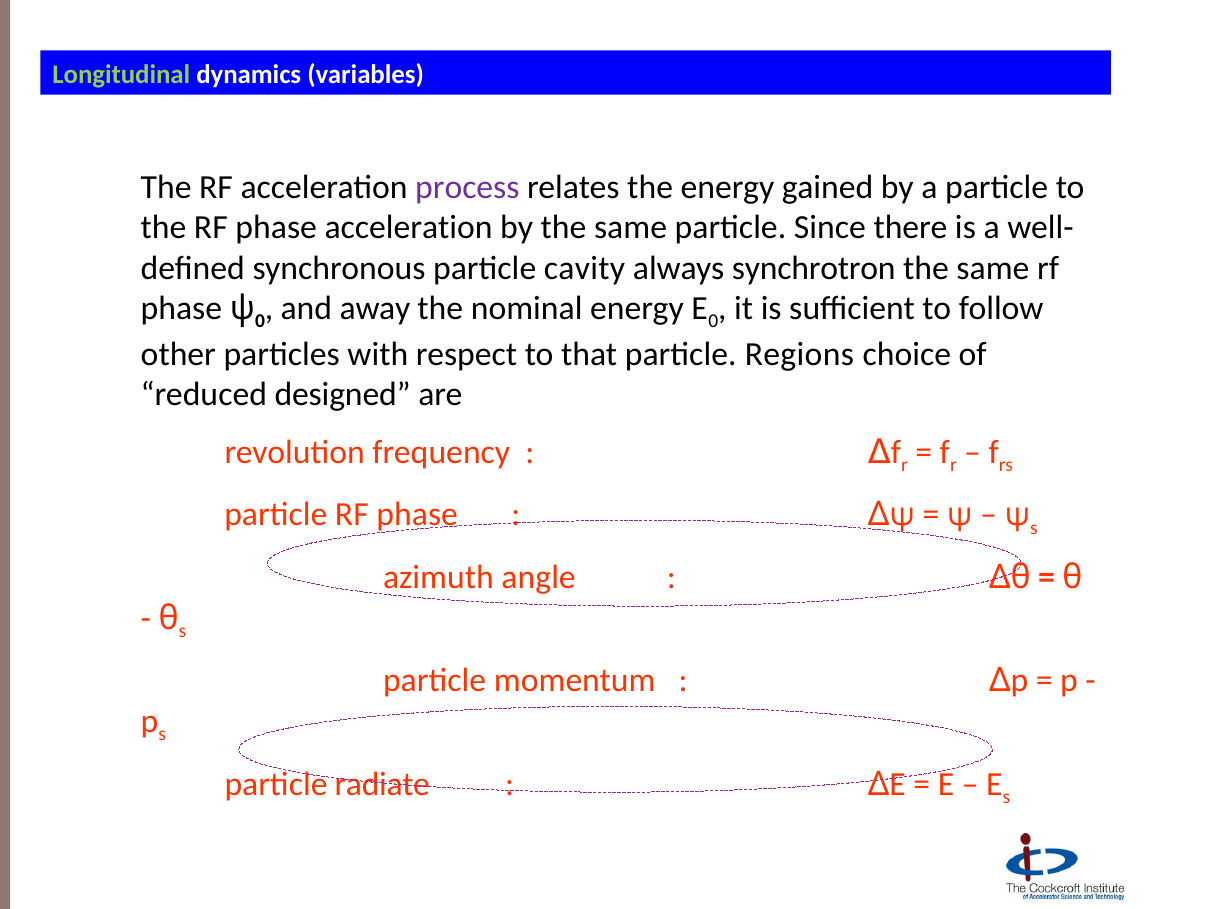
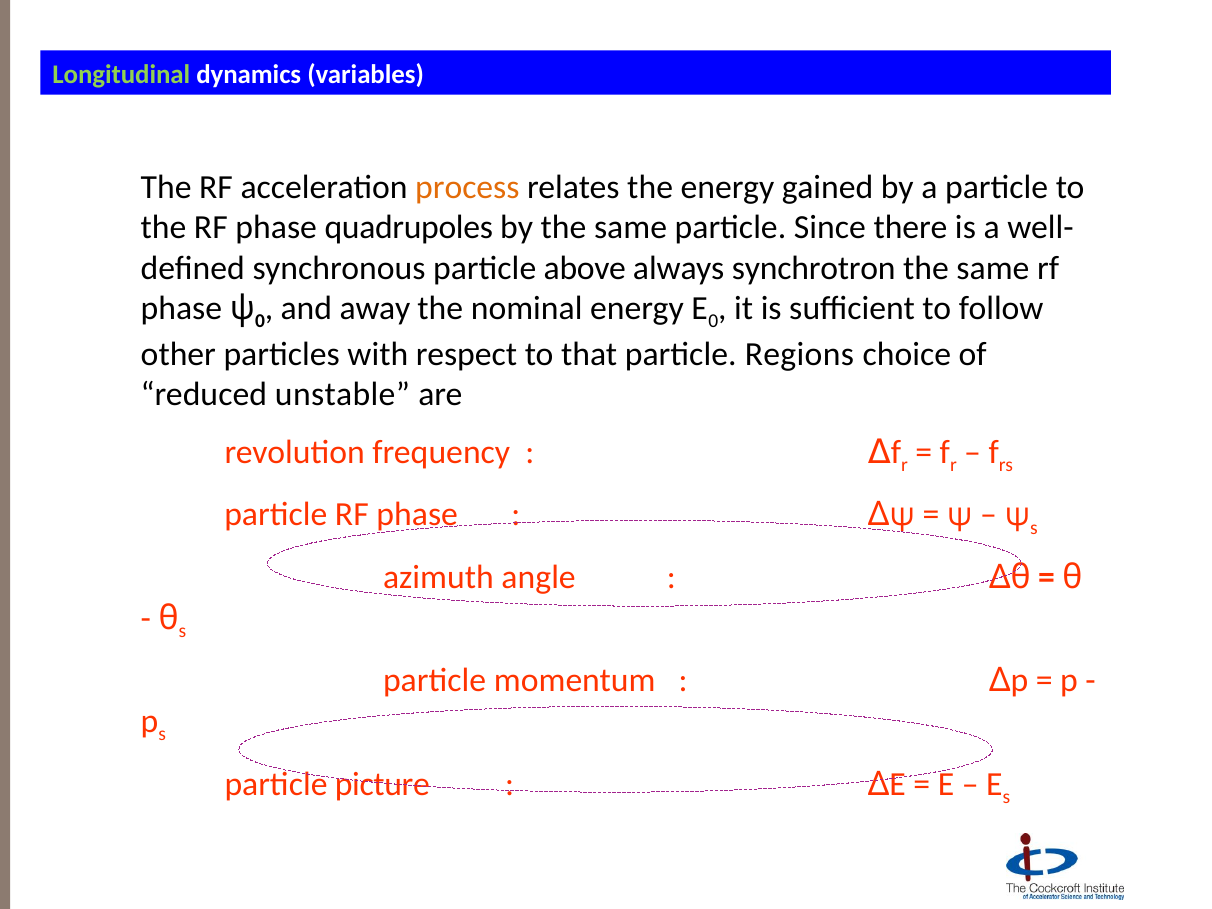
process colour: purple -> orange (467, 187)
phase acceleration: acceleration -> quadrupoles (409, 228)
cavity: cavity -> above (585, 268)
designed: designed -> unstable (342, 395)
radiate: radiate -> picture (382, 784)
